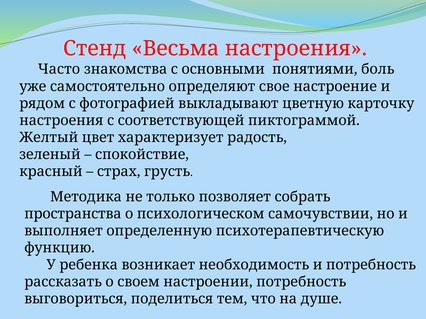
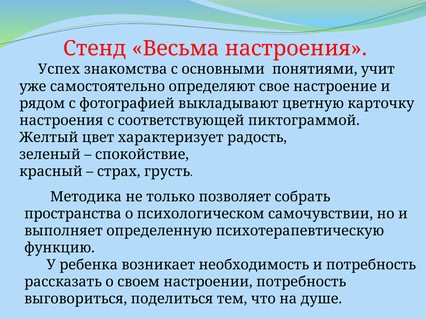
Часто: Часто -> Успех (59, 69)
боль: боль -> учит (378, 69)
